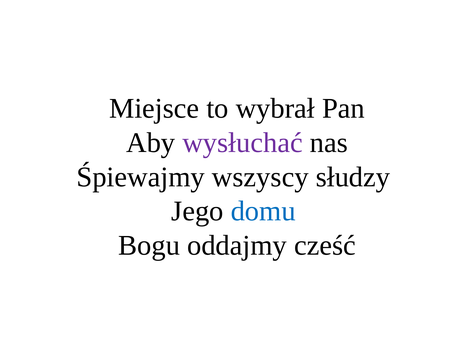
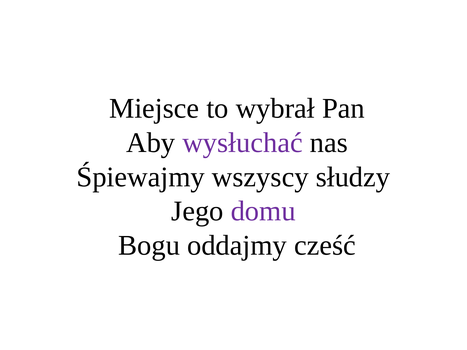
domu colour: blue -> purple (263, 211)
